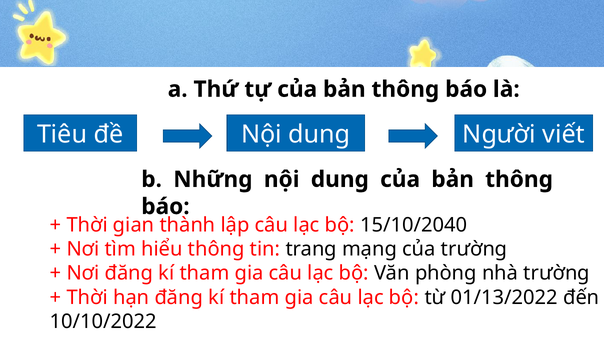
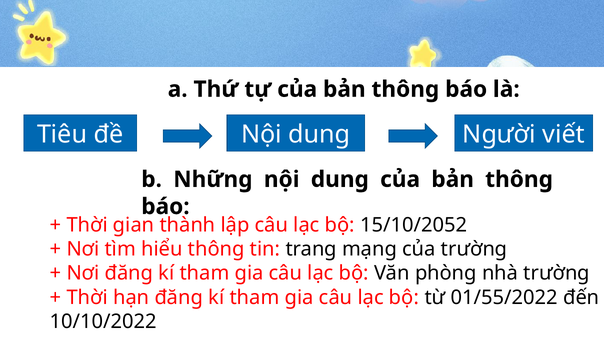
15/10/2040: 15/10/2040 -> 15/10/2052 (414, 225)
01/13/2022: 01/13/2022 -> 01/55/2022 (504, 297)
